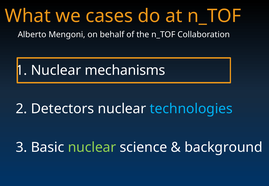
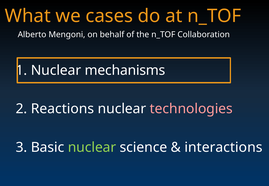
Detectors: Detectors -> Reactions (62, 109)
technologies colour: light blue -> pink (191, 109)
background: background -> interactions (223, 148)
